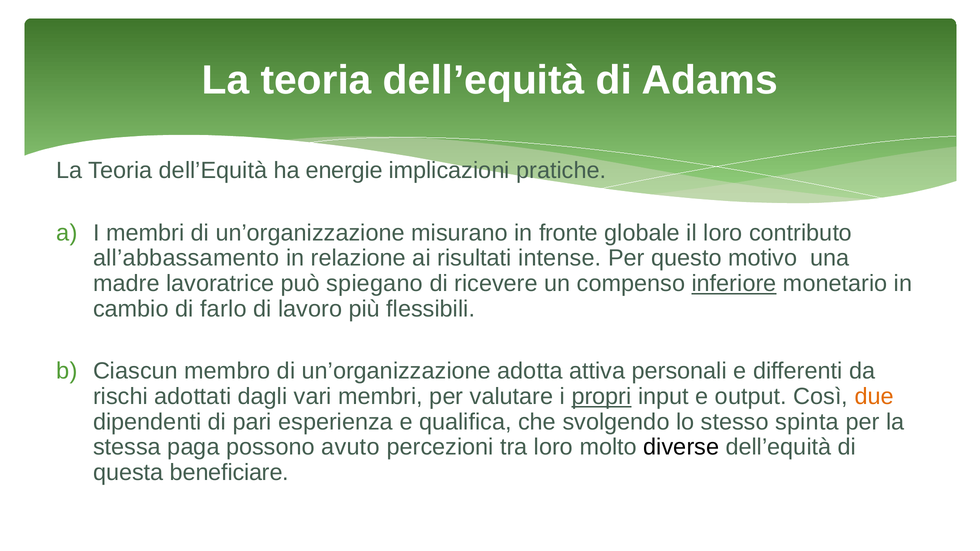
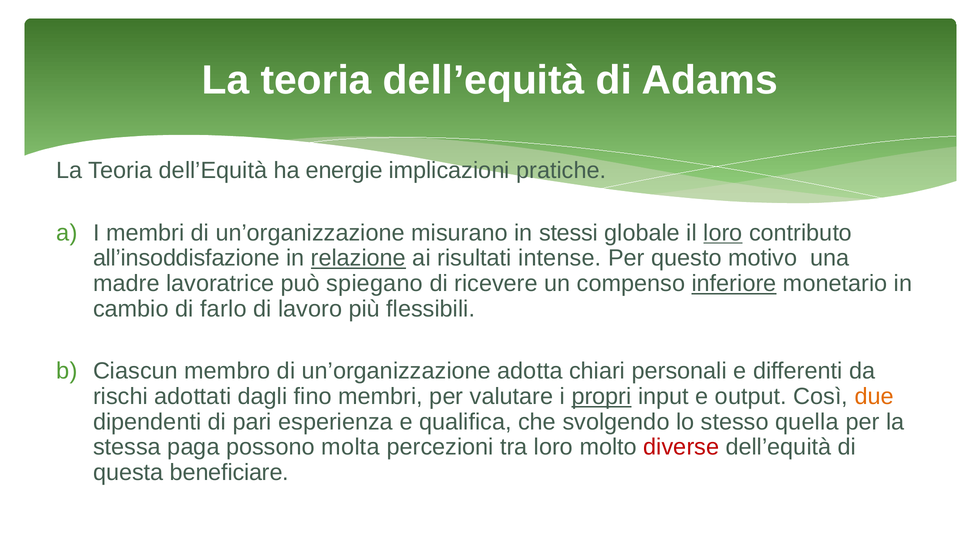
fronte: fronte -> stessi (569, 233)
loro underline: none -> present (723, 233)
all’abbassamento: all’abbassamento -> all’insoddisfazione (186, 258)
relazione underline: none -> present (358, 258)
attiva: attiva -> chiari (597, 371)
vari: vari -> fino (313, 397)
spinta: spinta -> quella (807, 422)
avuto: avuto -> molta (351, 447)
diverse colour: black -> red (681, 447)
